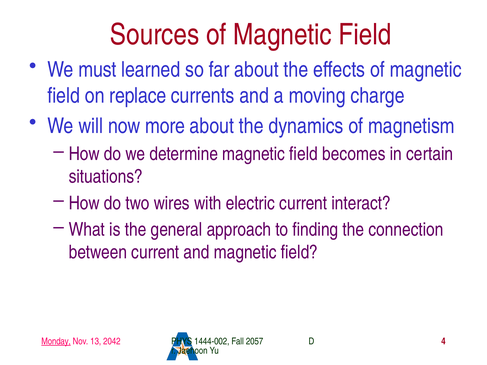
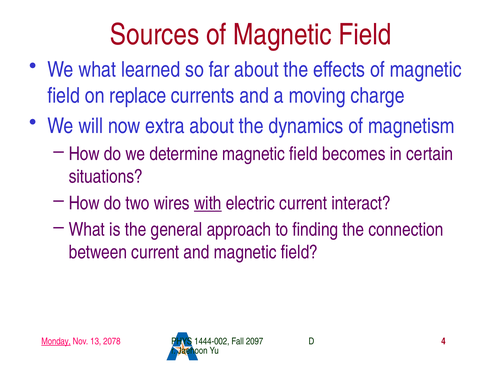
We must: must -> what (97, 70)
more: more -> extra (165, 126)
with underline: none -> present (208, 203)
2042: 2042 -> 2078 (112, 342)
2057: 2057 -> 2097 (255, 342)
